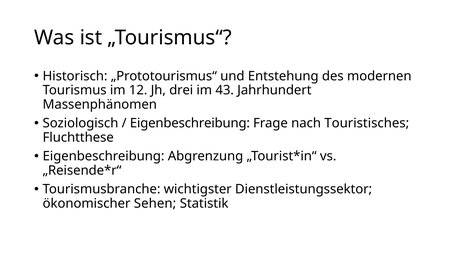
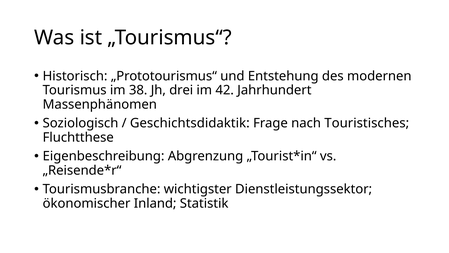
12: 12 -> 38 (138, 90)
43: 43 -> 42 (225, 90)
Eigenbeschreibung: Eigenbeschreibung -> Geschichtsdidaktik (190, 123)
Sehen: Sehen -> Inland (155, 203)
